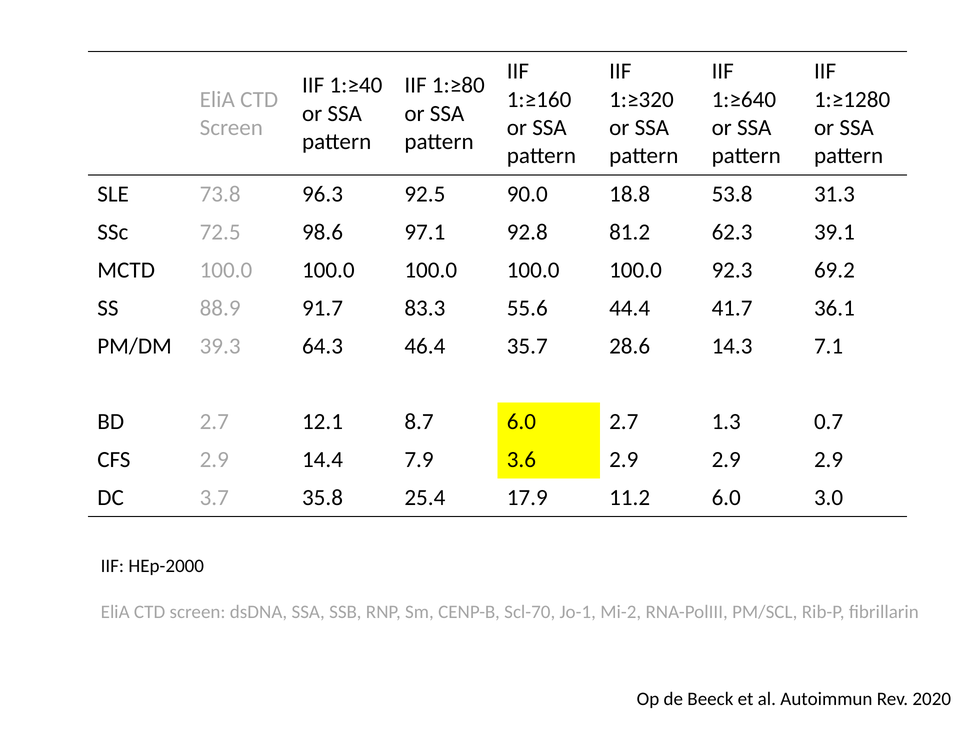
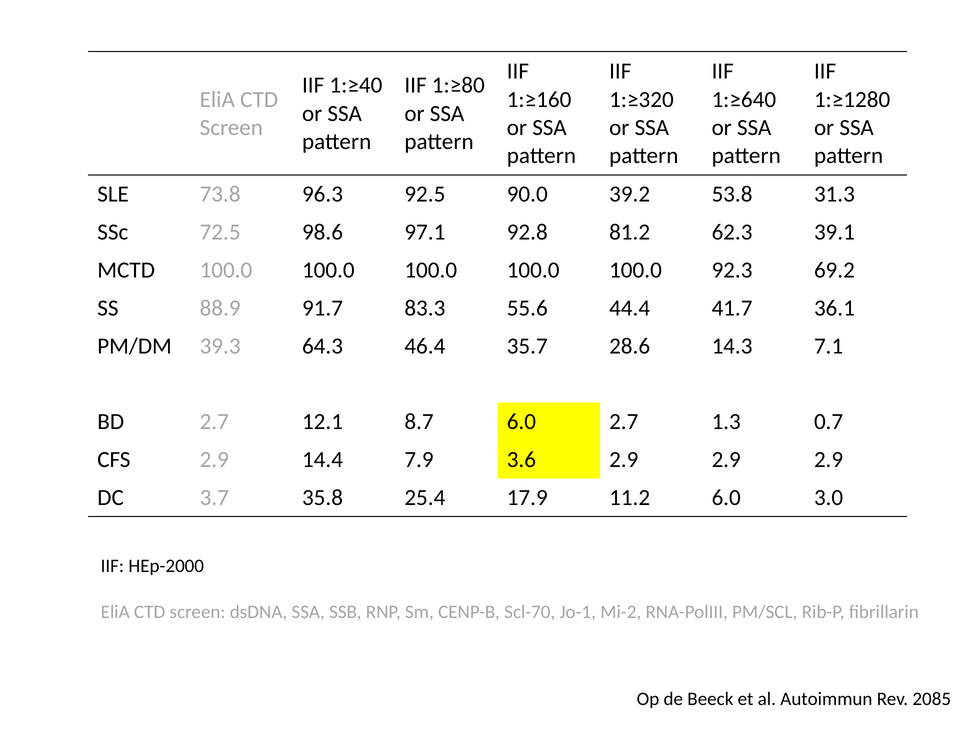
18.8: 18.8 -> 39.2 (630, 194)
2020: 2020 -> 2085 (932, 700)
